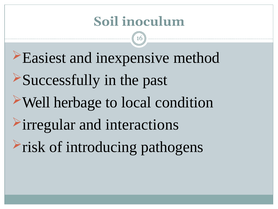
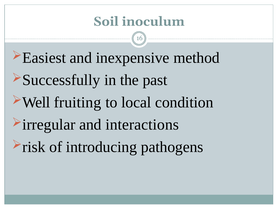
herbage: herbage -> fruiting (78, 102)
